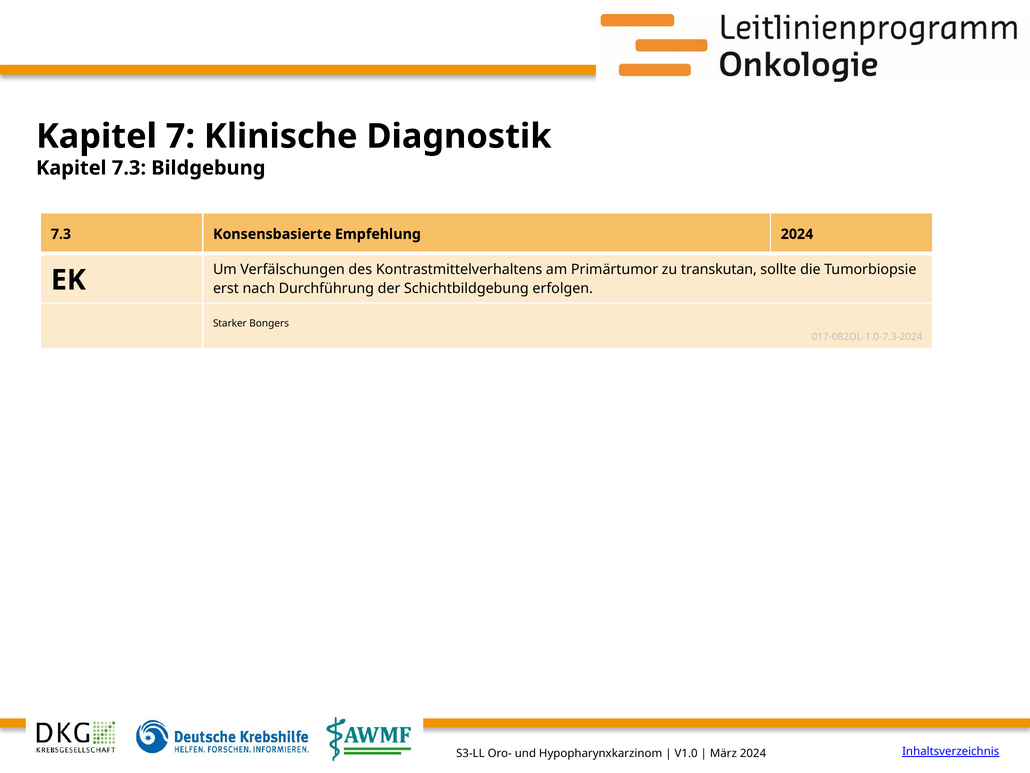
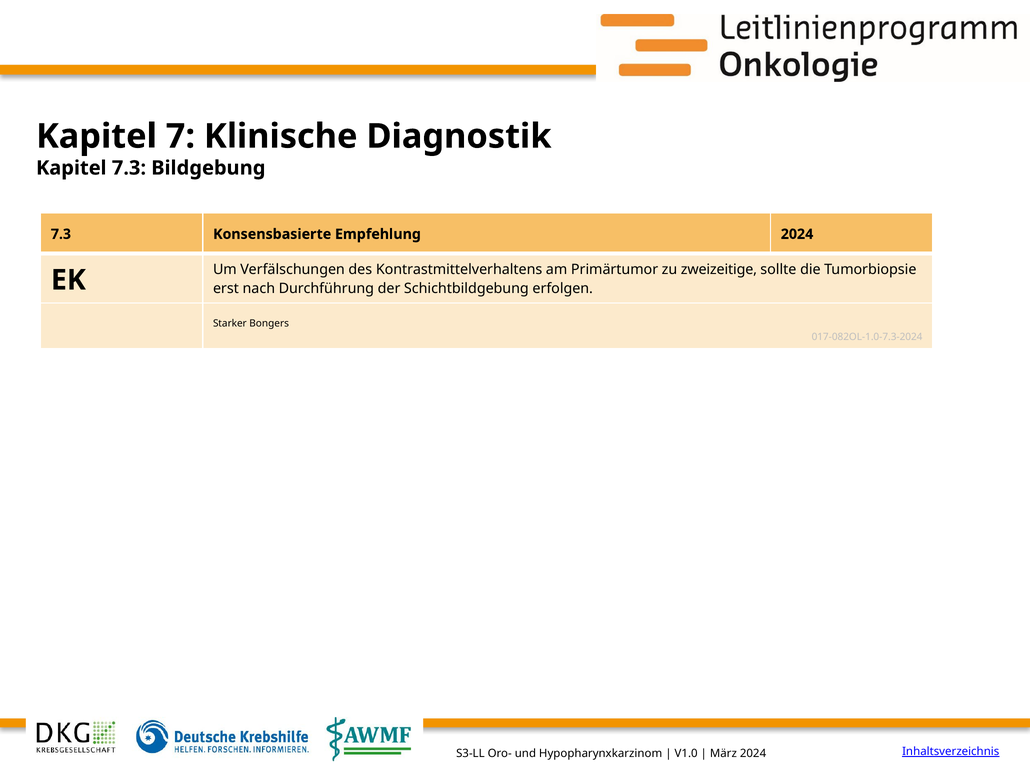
transkutan: transkutan -> zweizeitige (719, 269)
